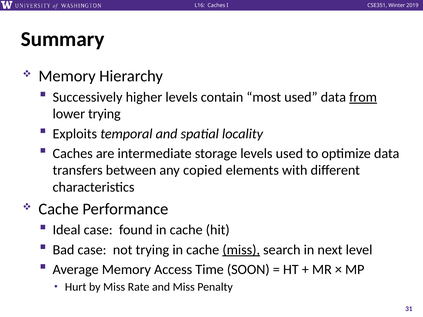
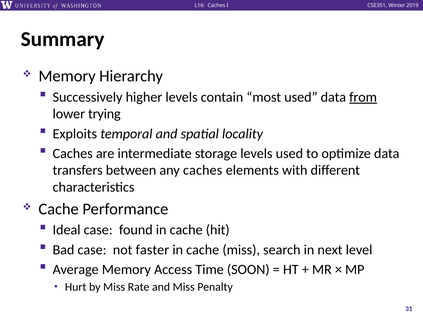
any copied: copied -> caches (203, 170)
not trying: trying -> faster (152, 250)
miss underline: present -> none (241, 250)
